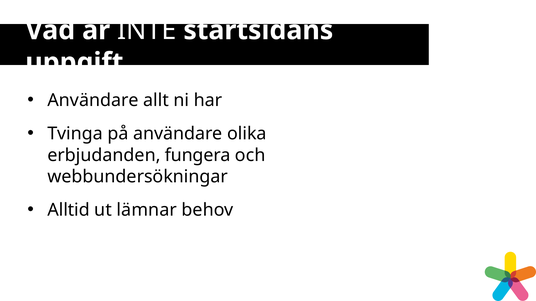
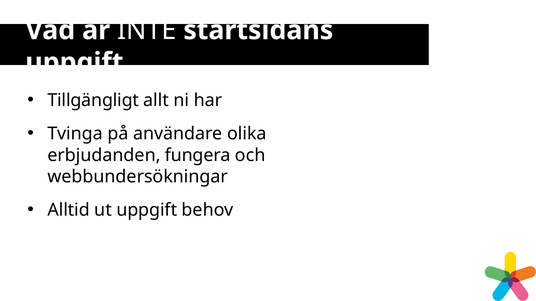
Användare: Användare -> Tillgängligt (93, 101)
ut lämnar: lämnar -> uppgift (147, 210)
